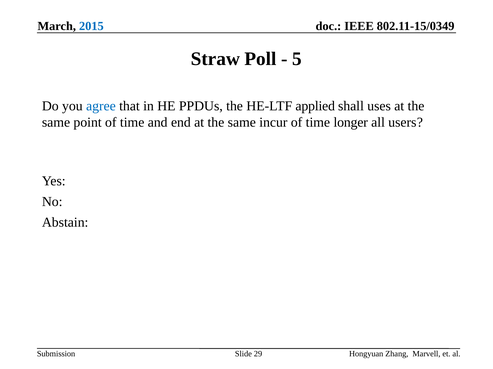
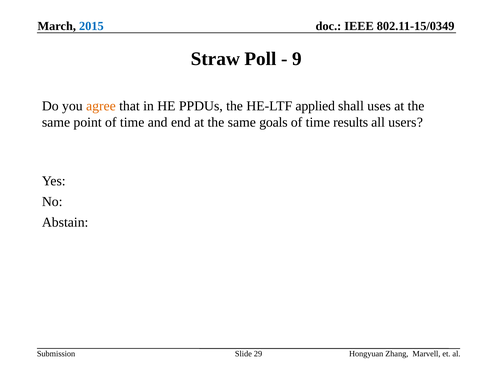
5: 5 -> 9 (297, 59)
agree colour: blue -> orange (101, 106)
incur: incur -> goals (273, 123)
longer: longer -> results (351, 123)
